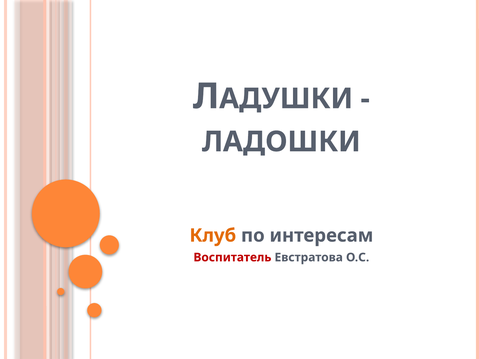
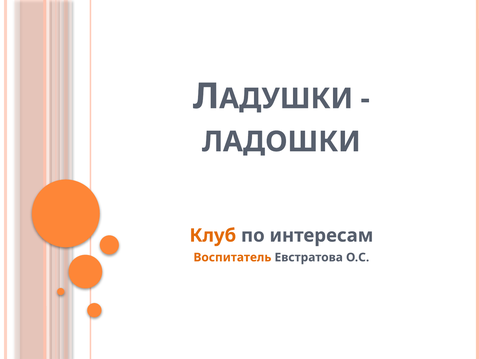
Воспитатель colour: red -> orange (232, 258)
